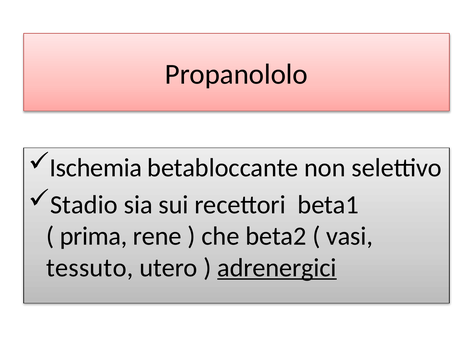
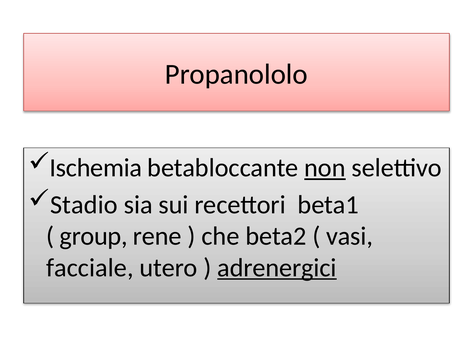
non underline: none -> present (325, 168)
prima: prima -> group (94, 236)
tessuto: tessuto -> facciale (90, 268)
